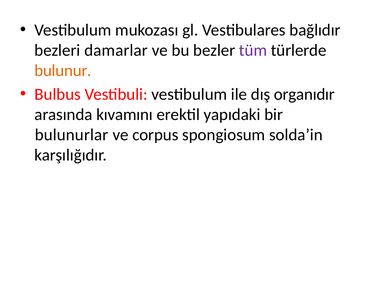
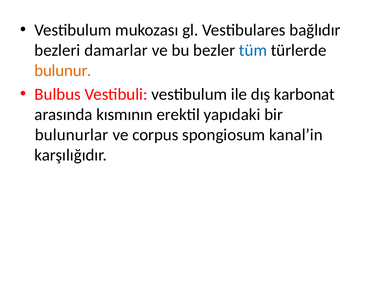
tüm colour: purple -> blue (253, 50)
organıdır: organıdır -> karbonat (304, 94)
kıvamını: kıvamını -> kısmının (125, 115)
solda’in: solda’in -> kanal’in (296, 135)
